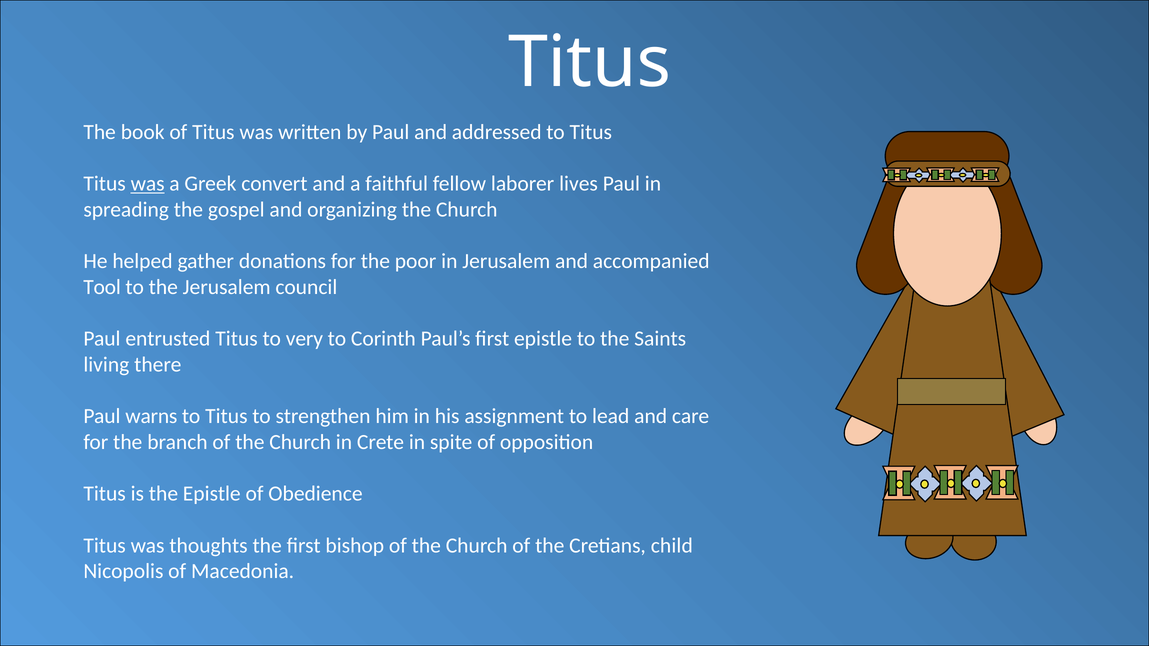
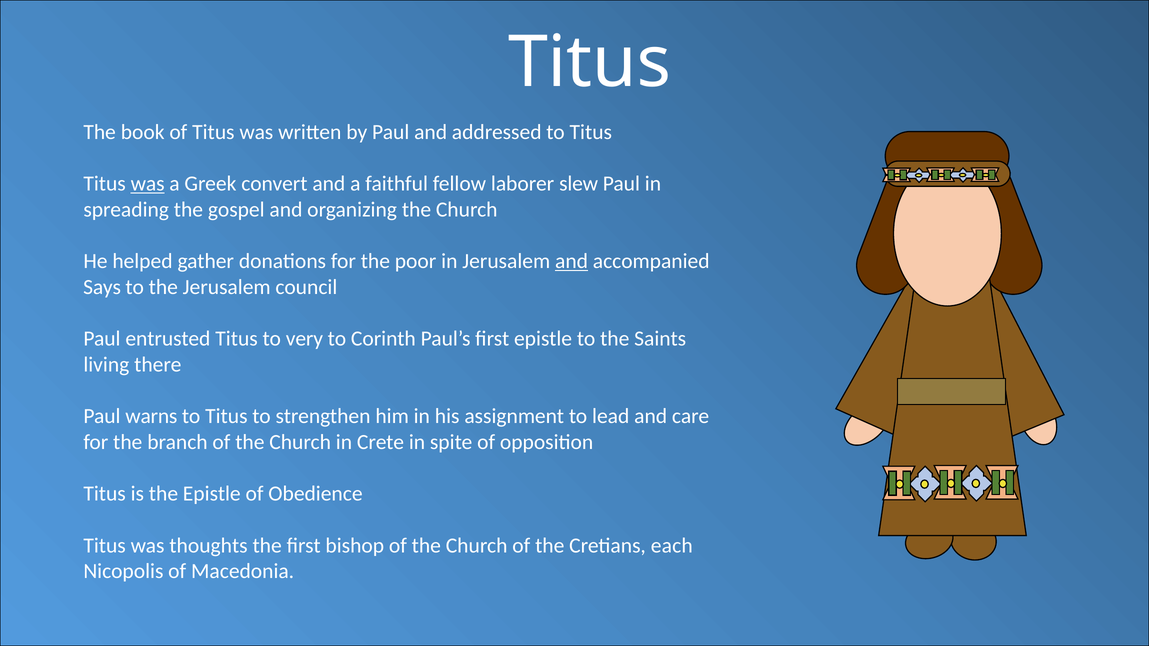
lives: lives -> slew (579, 184)
and underline: none -> present (572, 261)
Tool: Tool -> Says (102, 287)
child: child -> each (672, 546)
